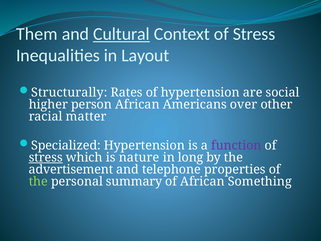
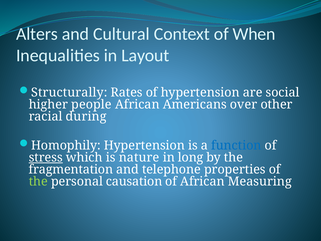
Them: Them -> Alters (37, 34)
Cultural underline: present -> none (121, 34)
Context of Stress: Stress -> When (254, 34)
person: person -> people (91, 104)
matter: matter -> during (86, 116)
Specialized: Specialized -> Homophily (66, 145)
function colour: purple -> blue (236, 145)
advertisement: advertisement -> fragmentation (71, 169)
summary: summary -> causation (134, 181)
Something: Something -> Measuring (260, 181)
